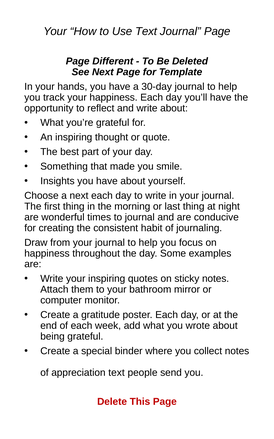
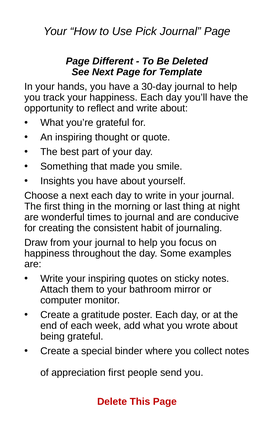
Use Text: Text -> Pick (146, 31)
appreciation text: text -> first (117, 372)
